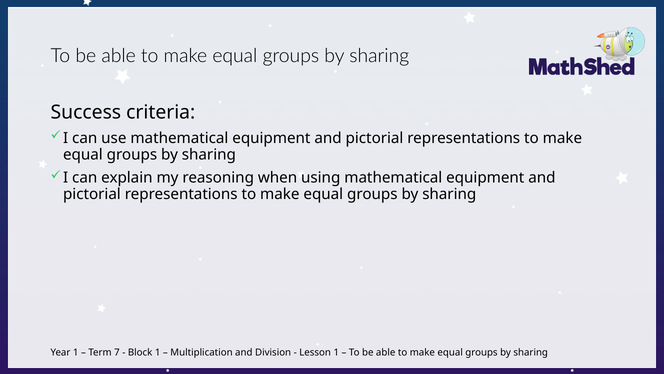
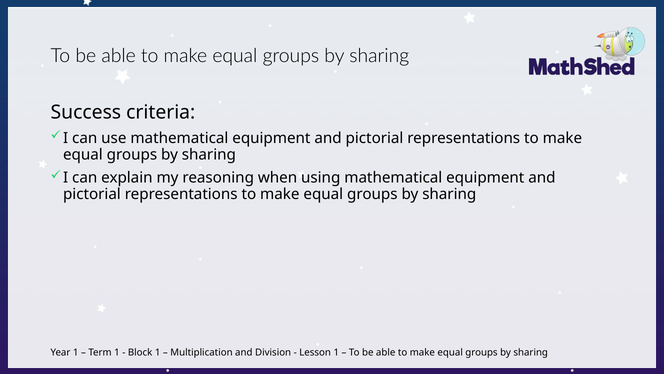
Term 7: 7 -> 1 (117, 352)
